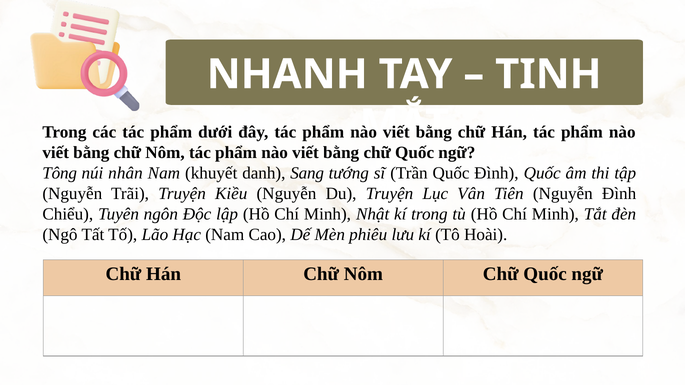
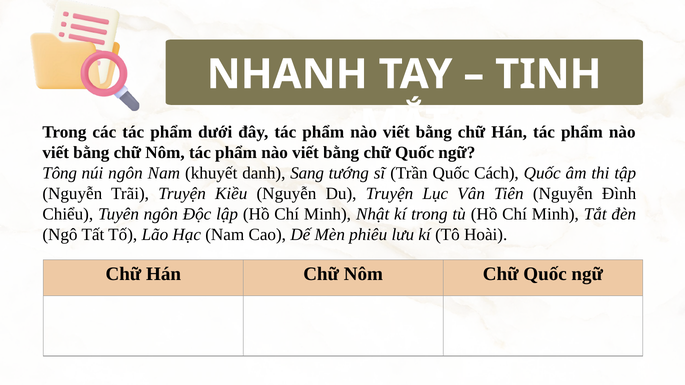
núi nhân: nhân -> ngôn (125, 173)
Quốc Đình: Đình -> Cách (496, 173)
